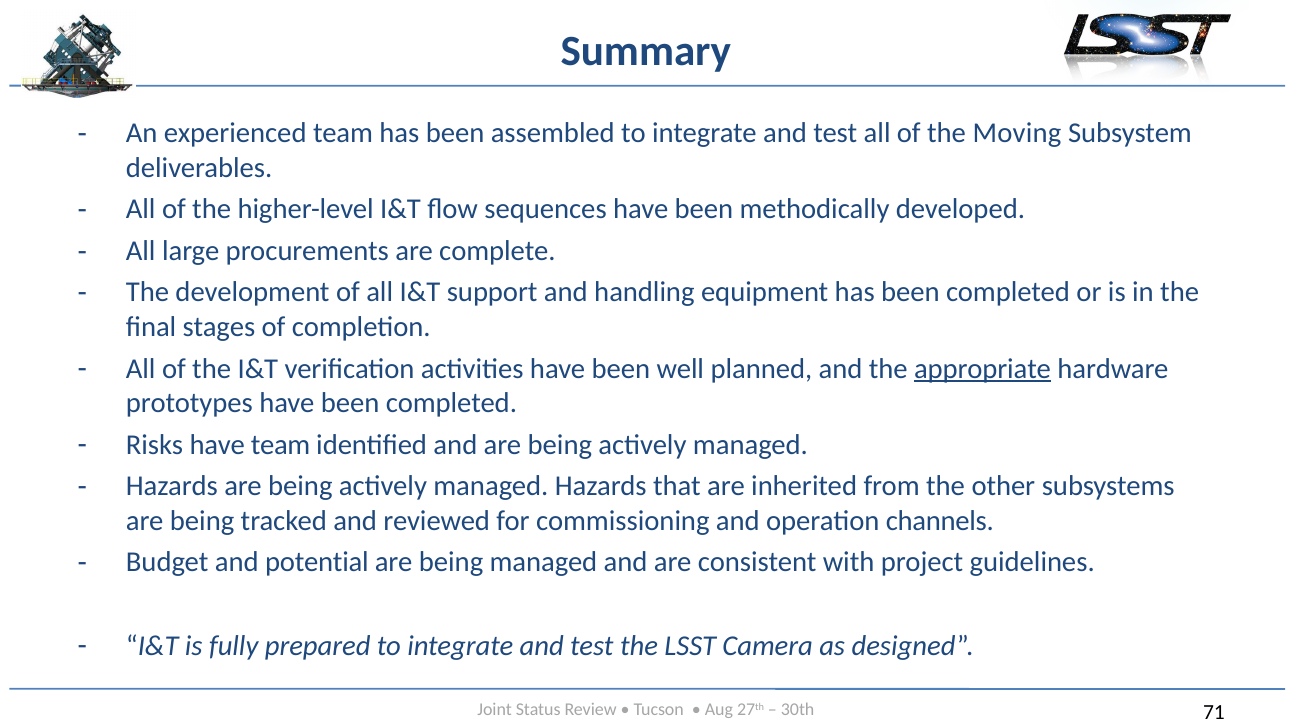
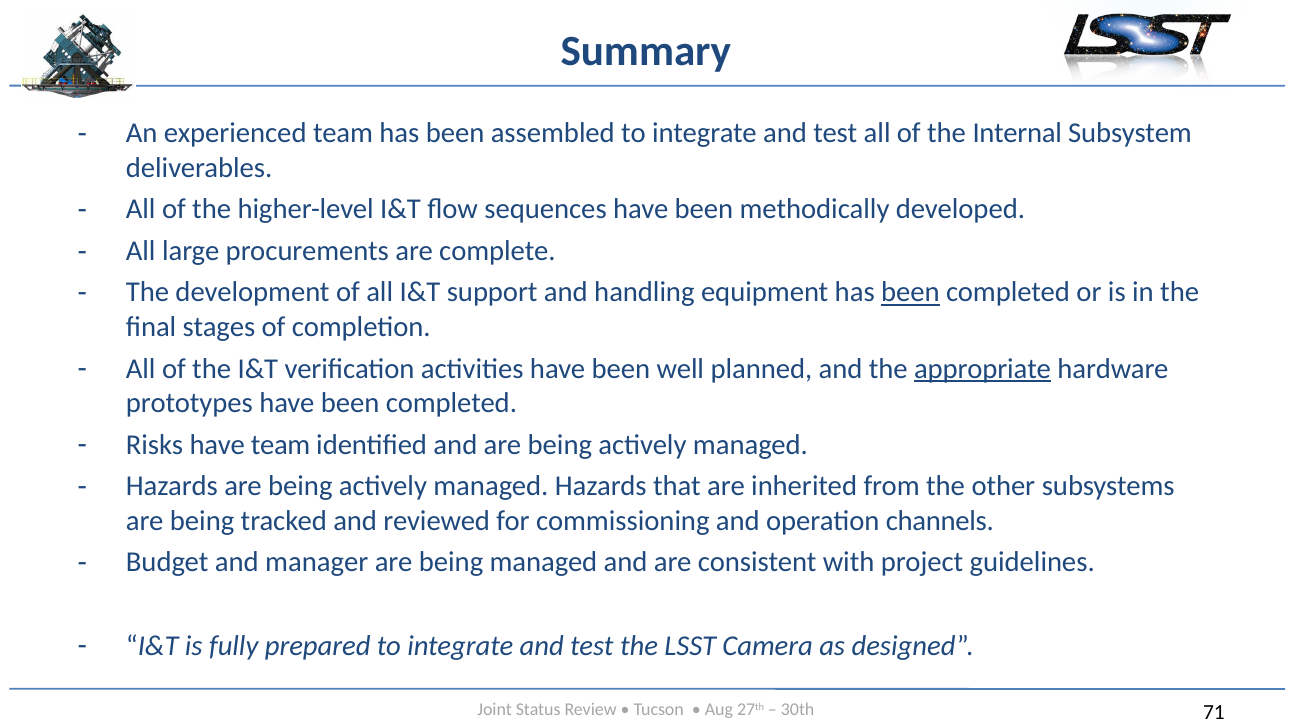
Moving: Moving -> Internal (1017, 133)
been underline: none -> present (910, 292)
potential: potential -> manager (317, 562)
